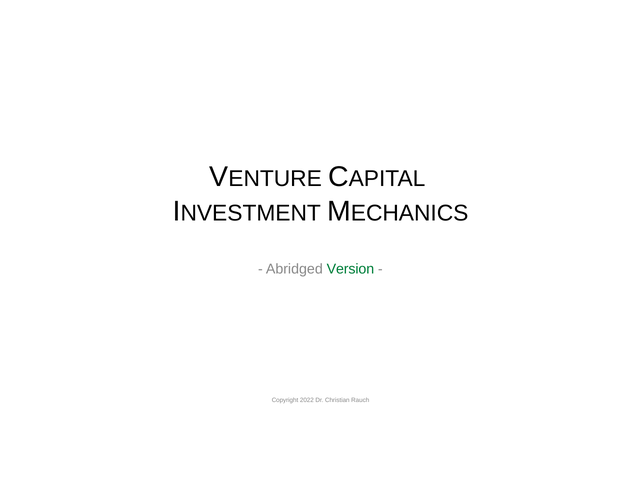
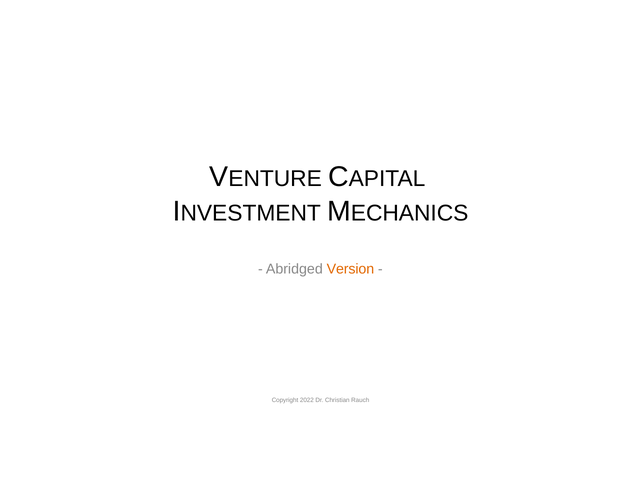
Version colour: green -> orange (350, 269)
